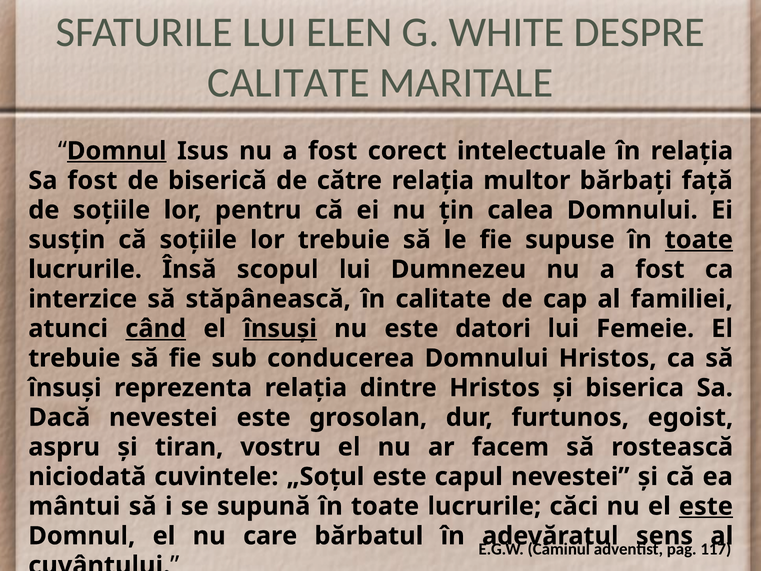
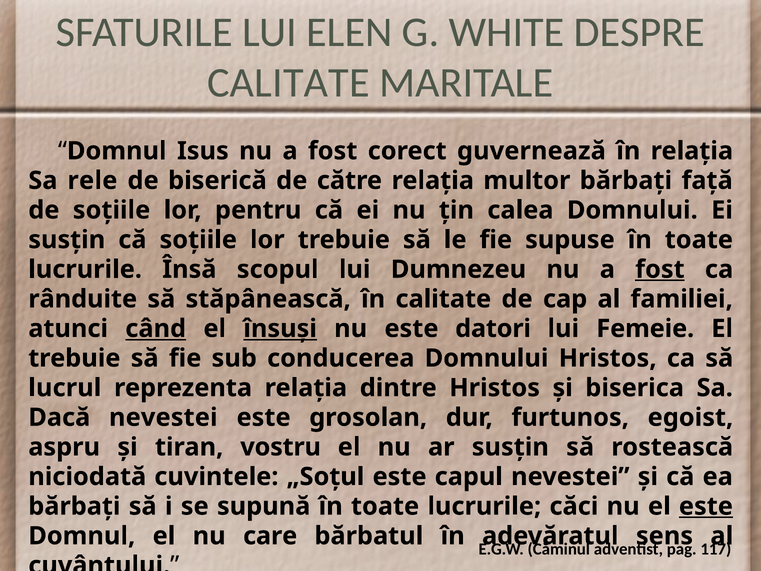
Domnul underline: present -> none (117, 151)
intelectuale: intelectuale -> guvernează (531, 151)
Sa fost: fost -> rele (92, 180)
toate underline: present -> none (699, 240)
fost underline: none -> present (660, 269)
interzice: interzice -> rânduite (83, 299)
însuşi: însuşi -> lucrul (65, 388)
ar facem: facem -> susţin (510, 447)
mântui: mântui -> bărbaţi (74, 506)
